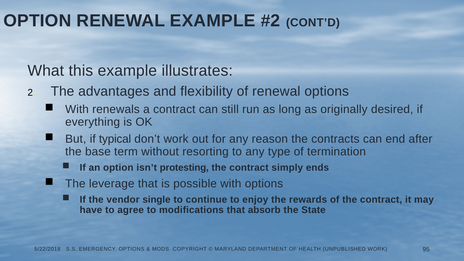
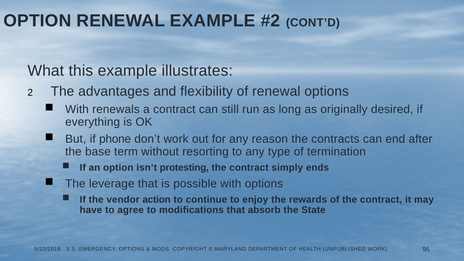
typical: typical -> phone (115, 139)
single: single -> action (157, 199)
